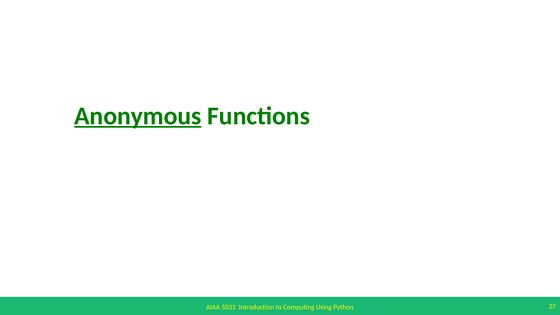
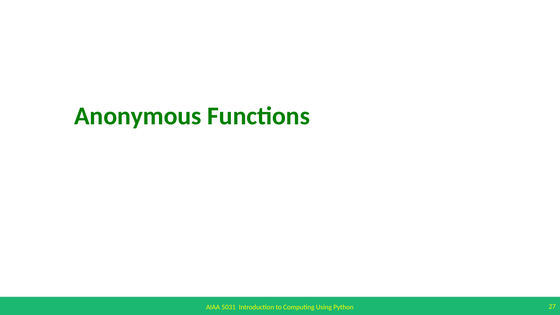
Anonymous underline: present -> none (138, 116)
